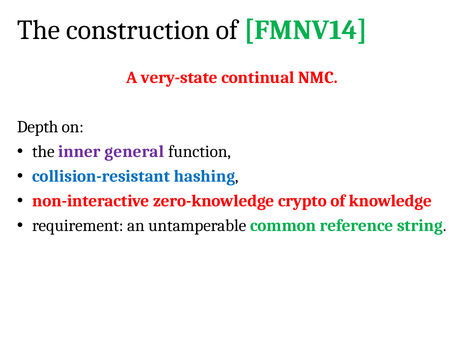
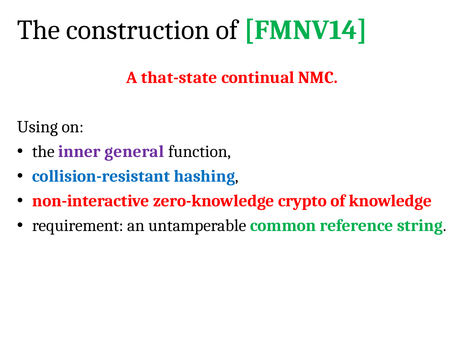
very-state: very-state -> that-state (179, 78)
Depth: Depth -> Using (37, 127)
